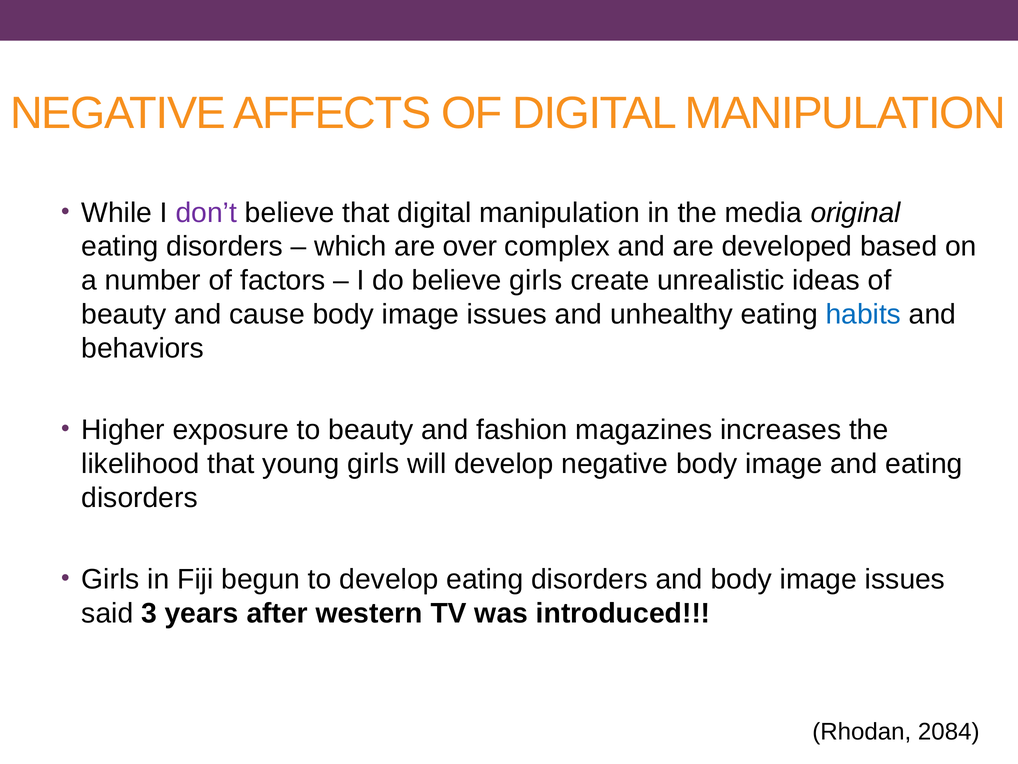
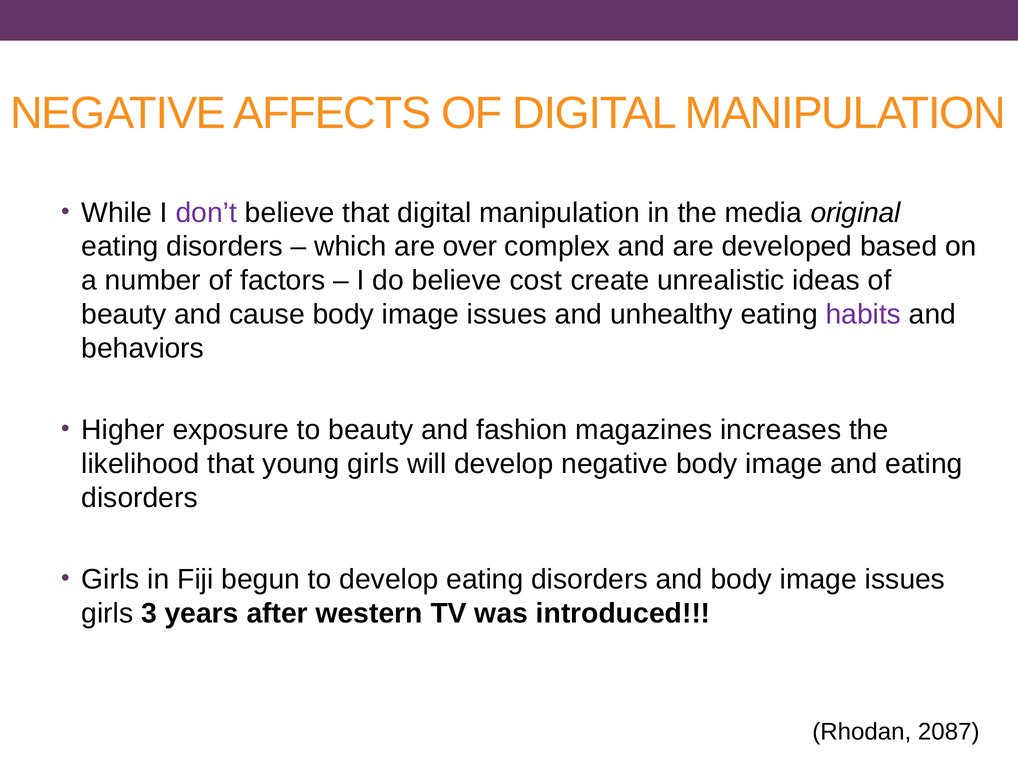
believe girls: girls -> cost (536, 280)
habits colour: blue -> purple (863, 314)
said: said -> girls (107, 613)
2084: 2084 -> 2087 (949, 731)
